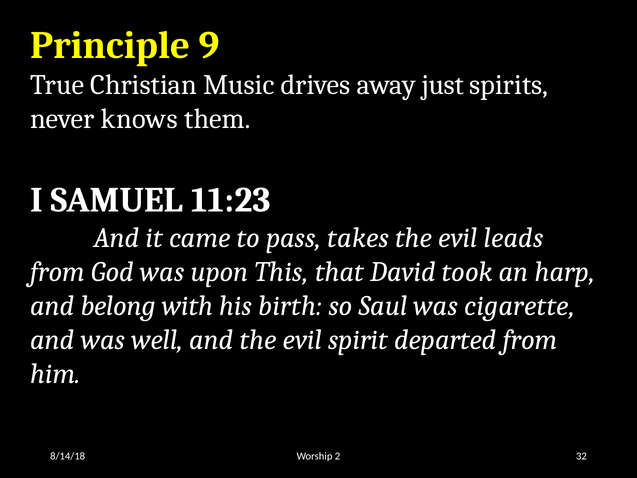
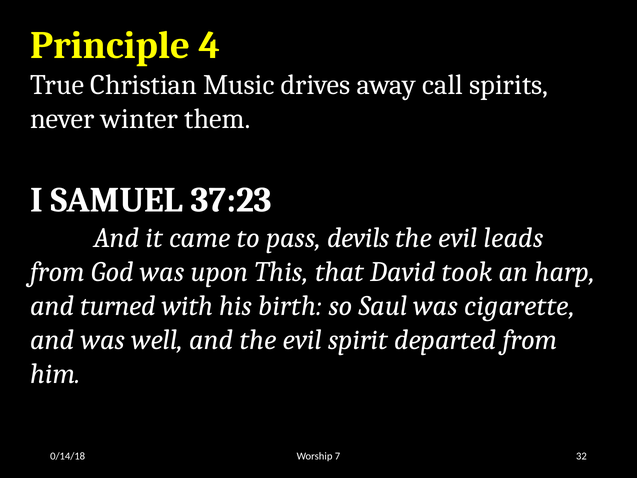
9: 9 -> 4 (209, 45)
just: just -> call (443, 85)
knows: knows -> winter (139, 119)
11:23: 11:23 -> 37:23 (231, 200)
takes: takes -> devils (358, 238)
belong: belong -> turned (118, 306)
2: 2 -> 7 (338, 456)
8/14/18: 8/14/18 -> 0/14/18 (68, 456)
